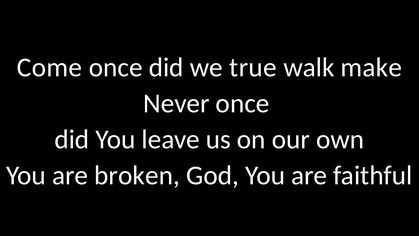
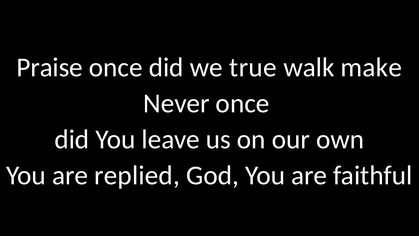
Come: Come -> Praise (50, 67)
broken: broken -> replied (137, 175)
